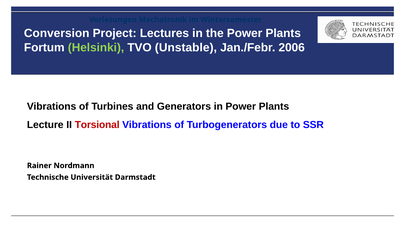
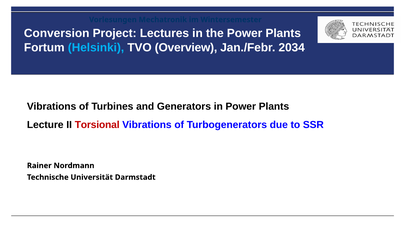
Helsinki colour: light green -> light blue (96, 47)
Unstable: Unstable -> Overview (186, 47)
2006: 2006 -> 2034 (292, 47)
